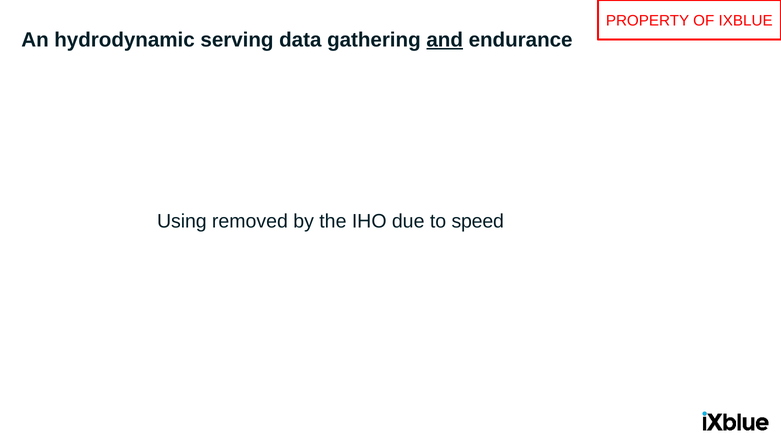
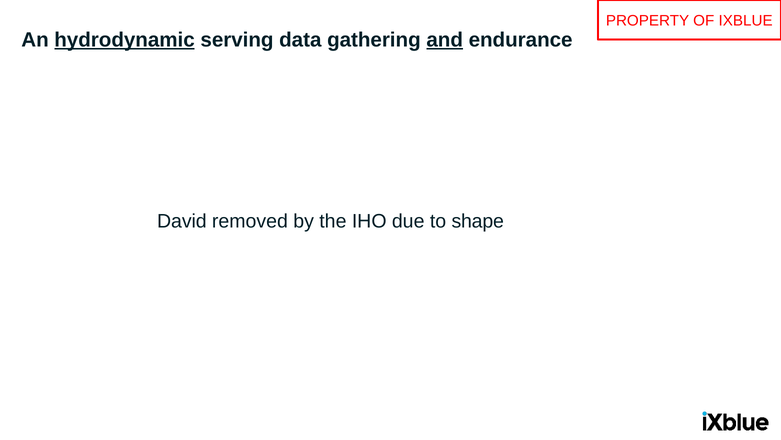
hydrodynamic underline: none -> present (125, 40)
Using: Using -> David (182, 221)
speed: speed -> shape (478, 221)
